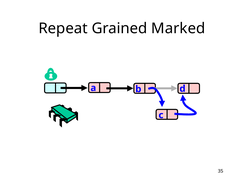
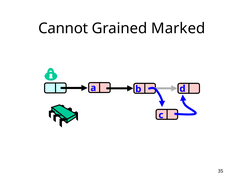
Repeat: Repeat -> Cannot (63, 28)
